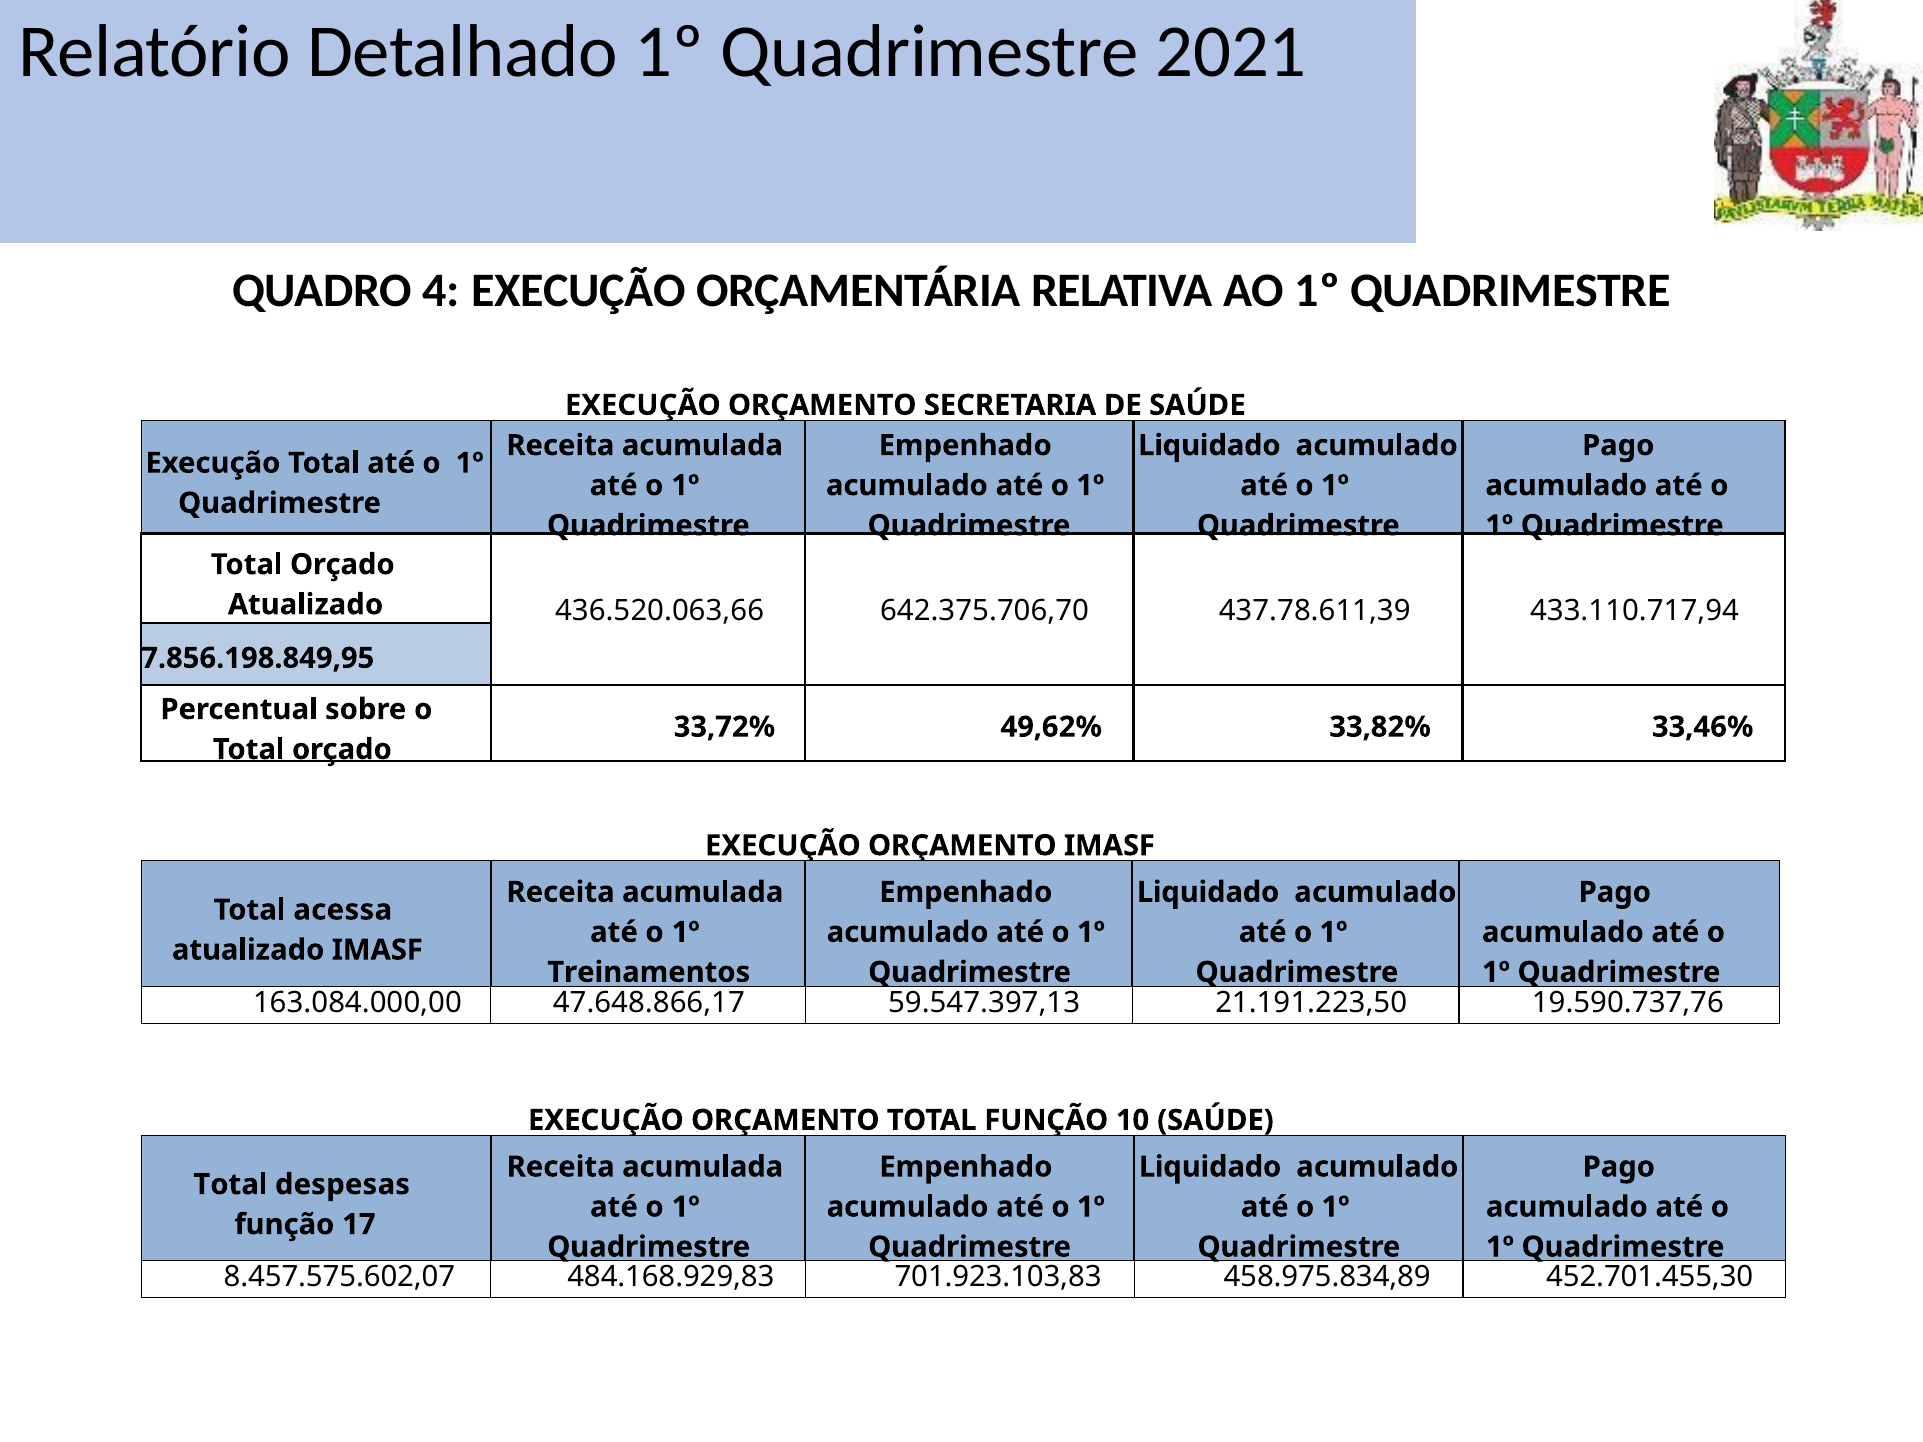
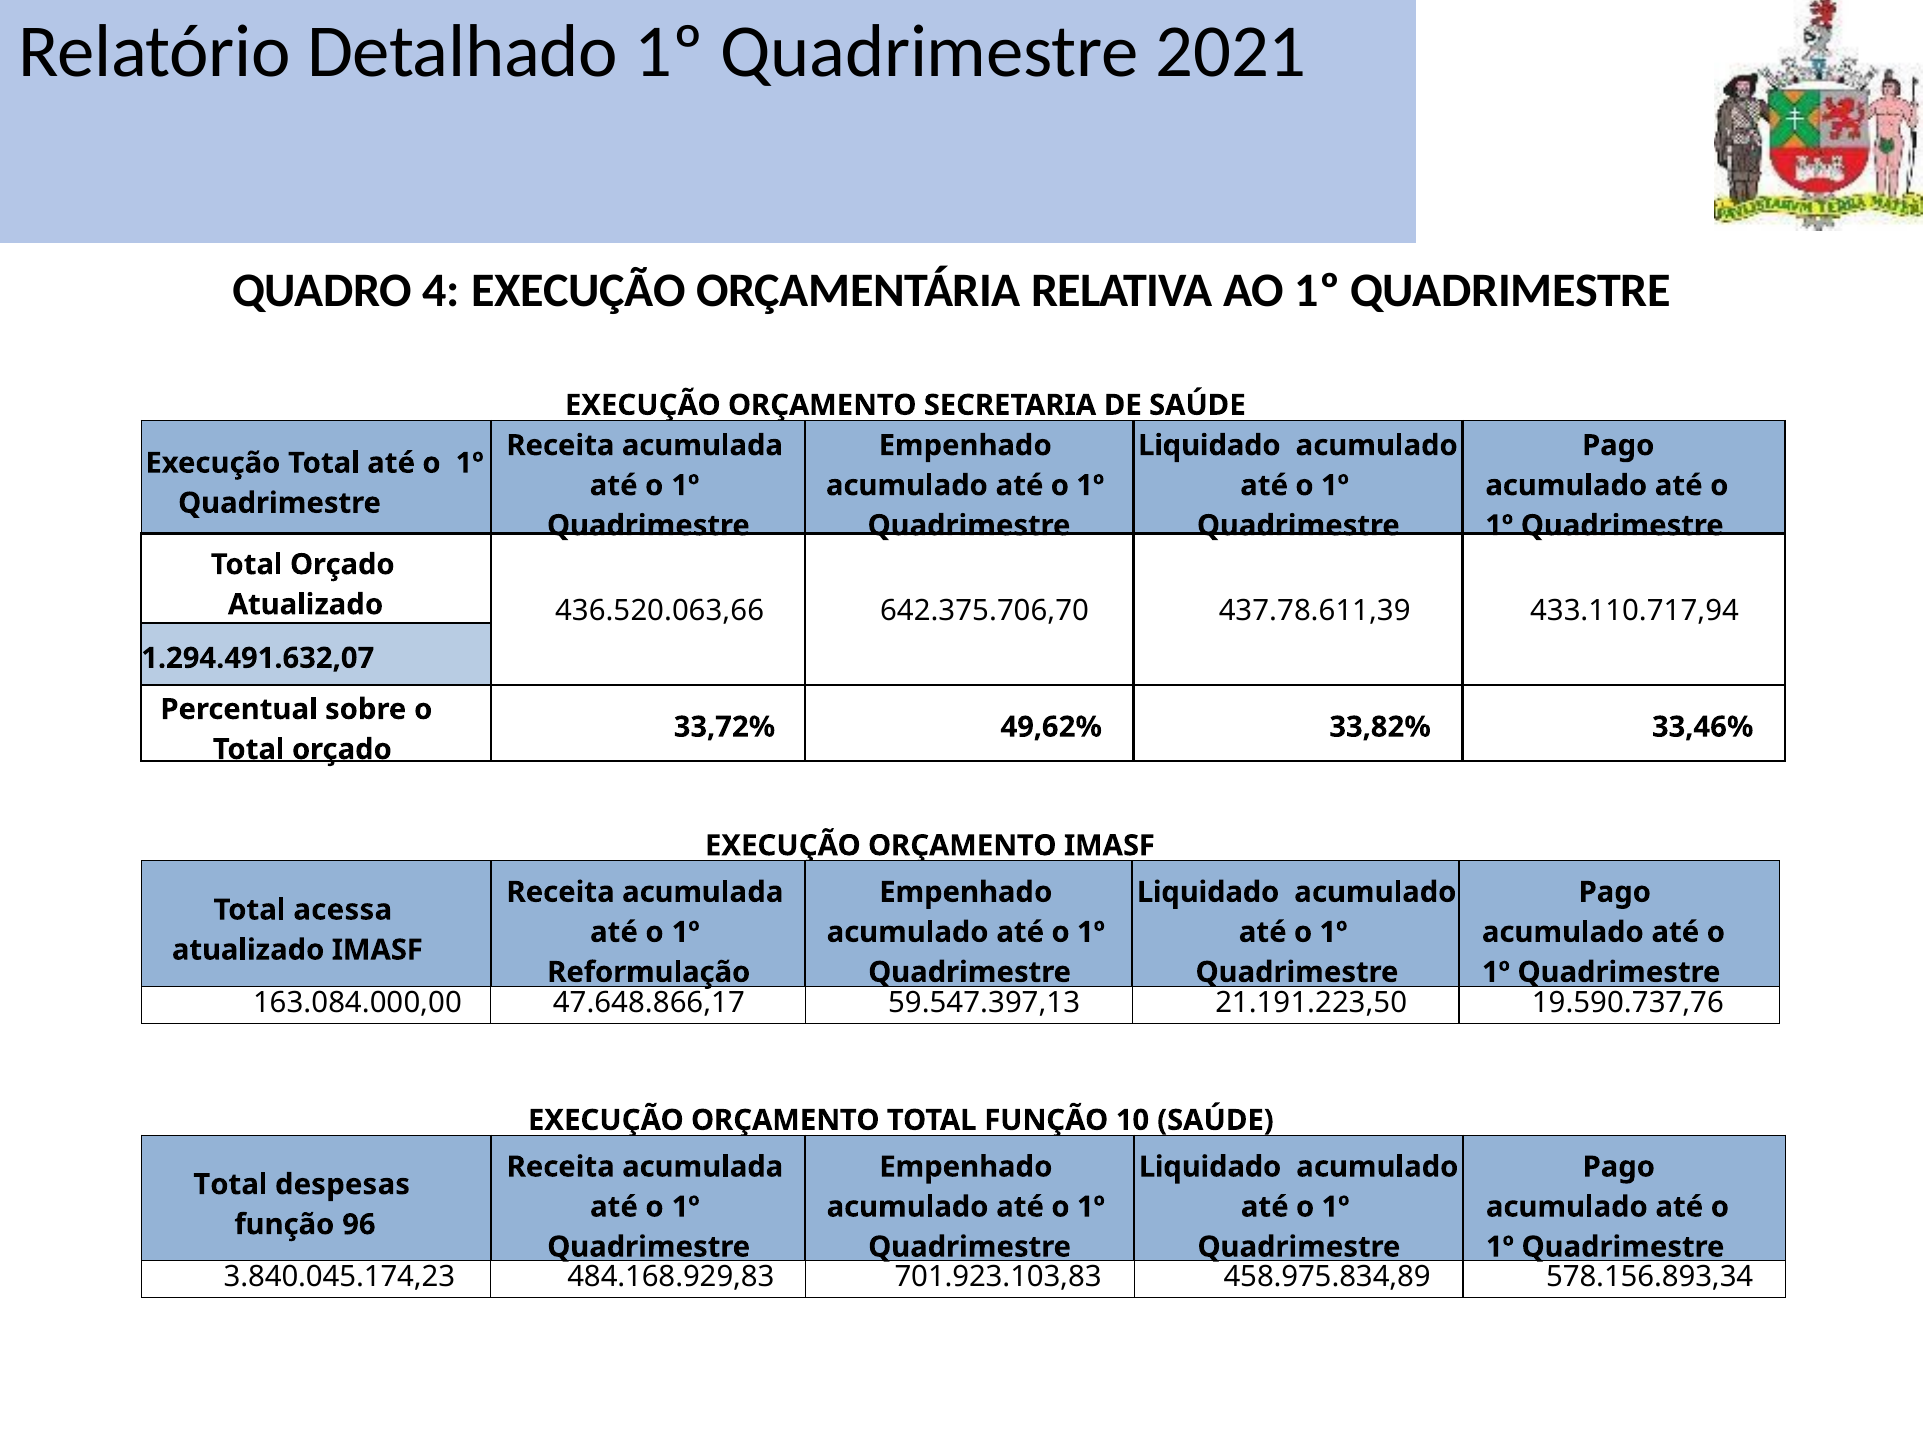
7.856.198.849,95: 7.856.198.849,95 -> 1.294.491.632,07 (258, 658)
Treinamentos: Treinamentos -> Reformulação (649, 972)
17: 17 -> 96 (359, 1225)
8.457.575.602,07: 8.457.575.602,07 -> 3.840.045.174,23 (339, 1277)
452.701.455,30: 452.701.455,30 -> 578.156.893,34 (1650, 1277)
